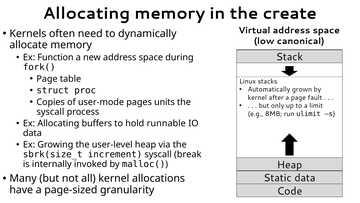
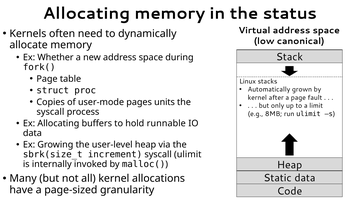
create: create -> status (290, 13)
Function: Function -> Whether (55, 57)
syscall break: break -> ulimit (188, 154)
